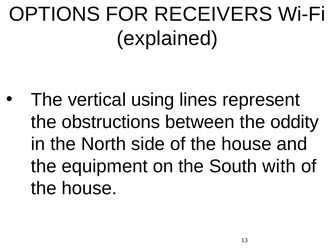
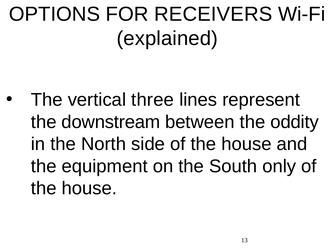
using: using -> three (153, 100)
obstructions: obstructions -> downstream (111, 122)
with: with -> only (279, 166)
